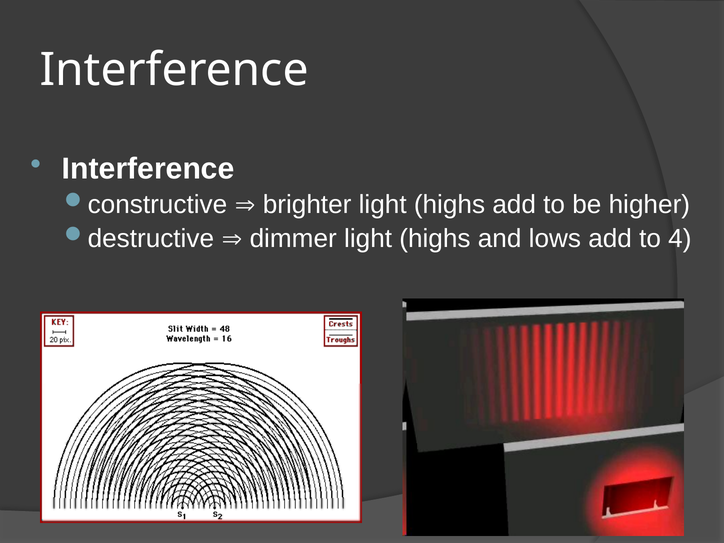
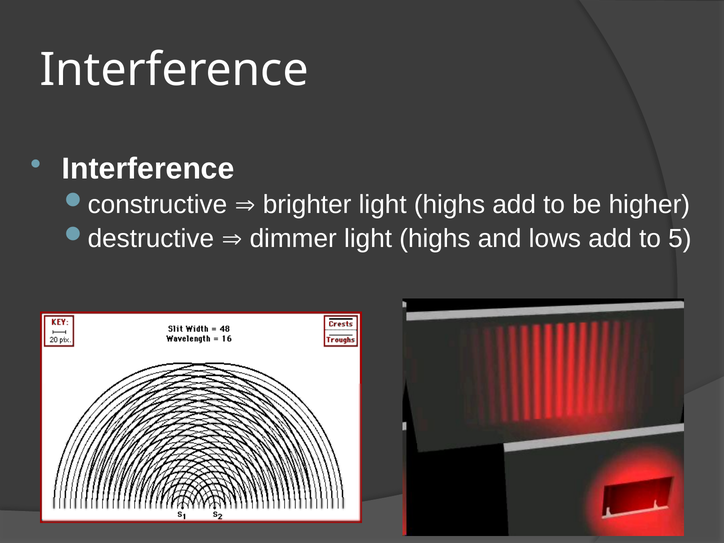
4: 4 -> 5 (680, 239)
